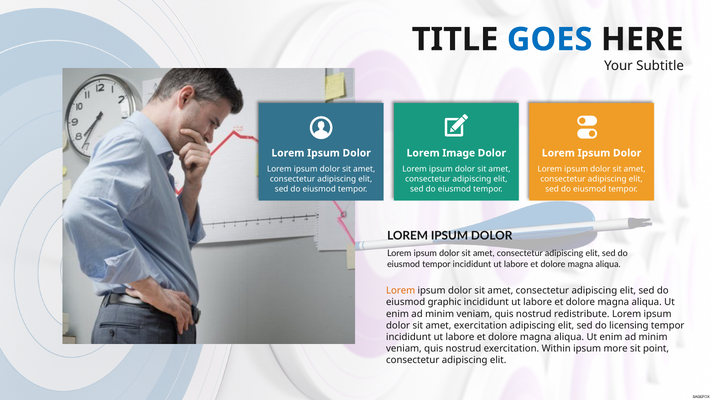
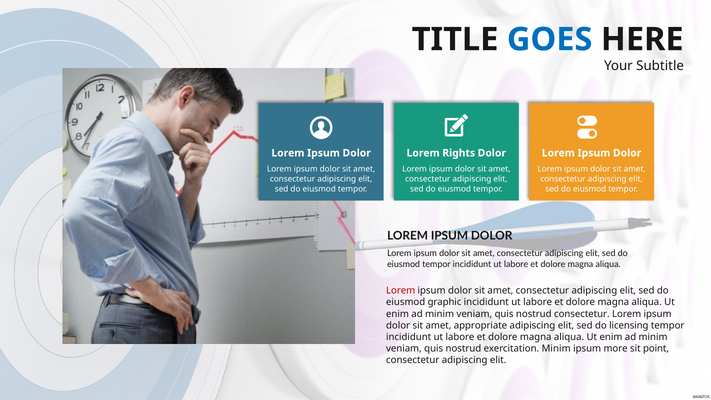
Image: Image -> Rights (459, 153)
Lorem colour: orange -> red (401, 291)
nostrud redistribute: redistribute -> consectetur (582, 314)
amet exercitation: exercitation -> appropriate (480, 325)
exercitation Within: Within -> Minim (556, 348)
